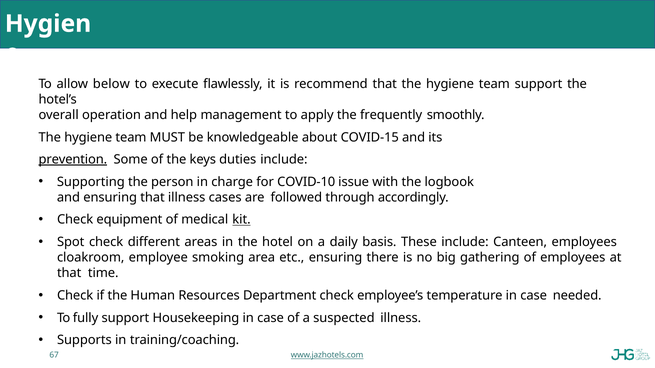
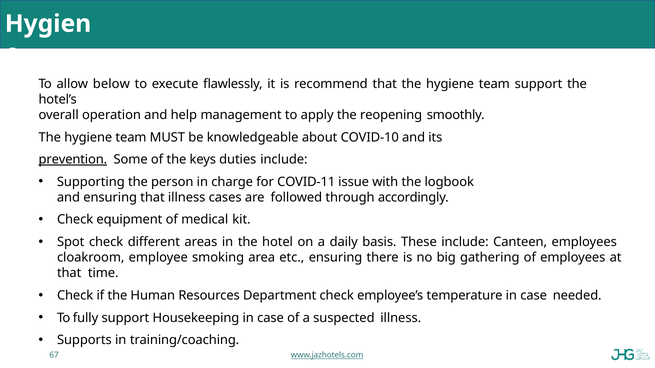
frequently: frequently -> reopening (391, 115)
COVID-15: COVID-15 -> COVID-10 (370, 137)
COVID-10: COVID-10 -> COVID-11 (306, 182)
kit underline: present -> none (241, 220)
